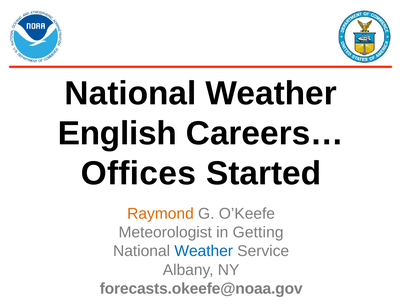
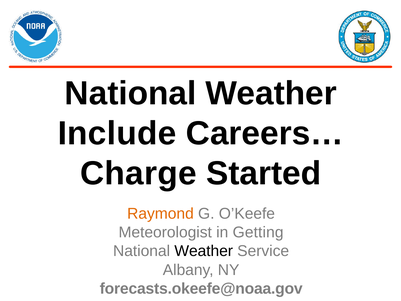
English: English -> Include (117, 133)
Offices: Offices -> Charge (138, 173)
Weather colour: blue -> black (204, 251)
